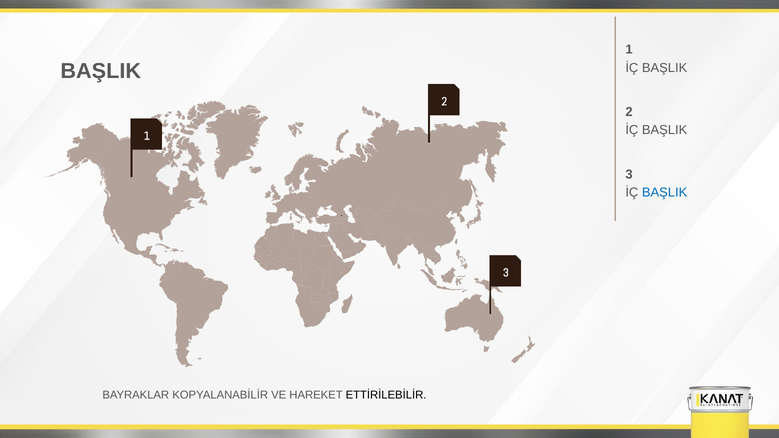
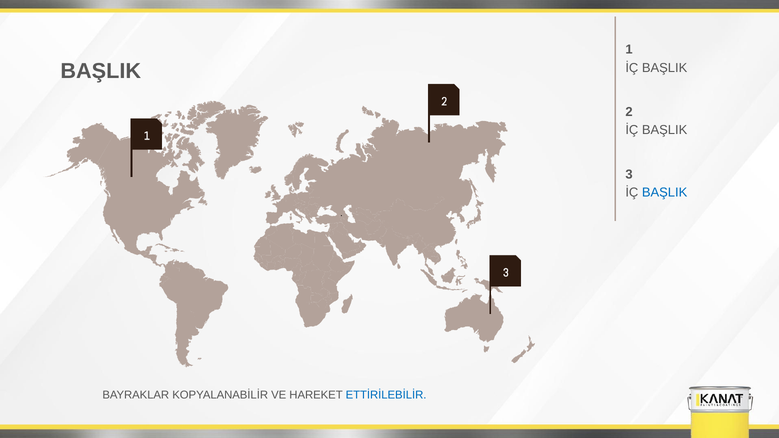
ETTİRİLEBİLİR colour: black -> blue (386, 395)
